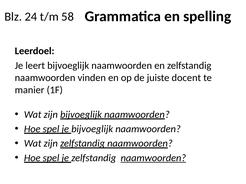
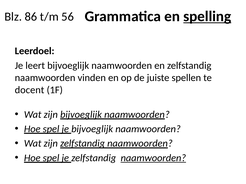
spelling underline: none -> present (207, 16)
24: 24 -> 86 (31, 17)
58: 58 -> 56 (68, 17)
docent: docent -> spellen (186, 78)
manier: manier -> docent (30, 90)
